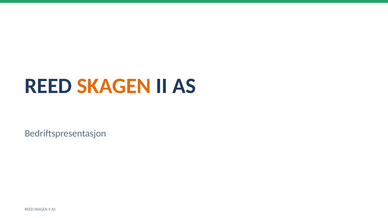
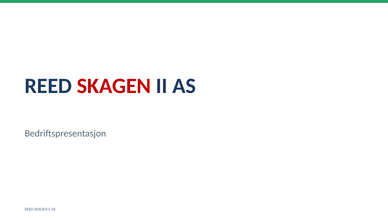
SKAGEN colour: orange -> red (114, 86)
